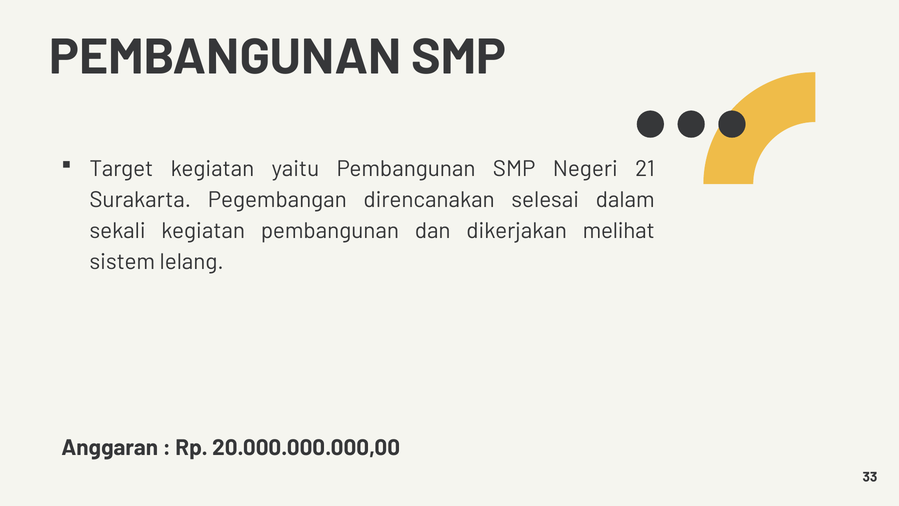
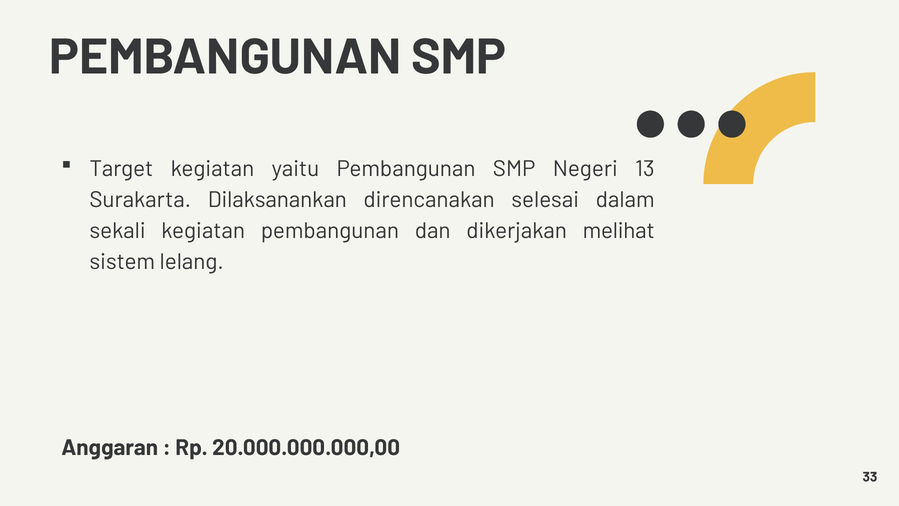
21: 21 -> 13 (645, 169)
Pegembangan: Pegembangan -> Dilaksanankan (277, 200)
